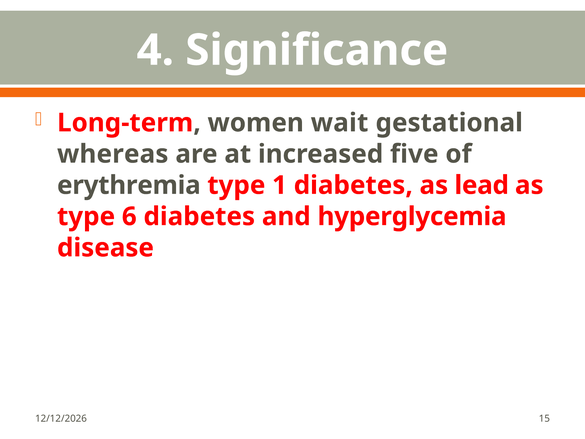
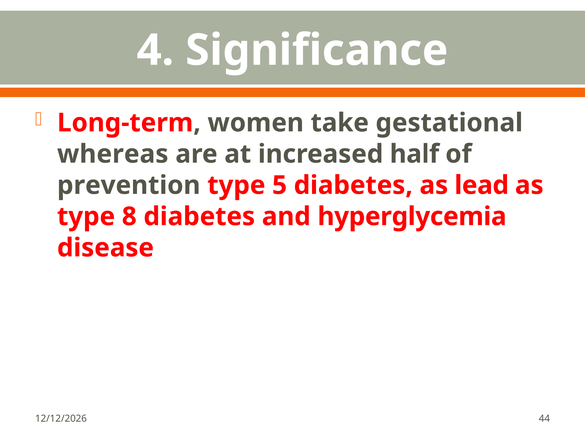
wait: wait -> take (340, 123)
five: five -> half (414, 154)
erythremia: erythremia -> prevention (129, 185)
1: 1 -> 5 (280, 185)
6: 6 -> 8 (129, 216)
15: 15 -> 44 (544, 418)
